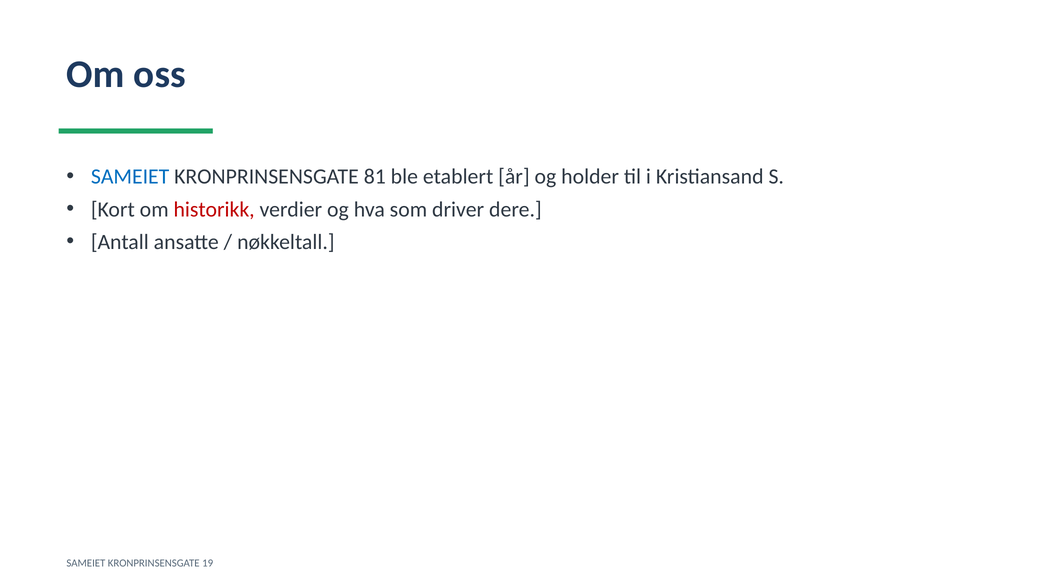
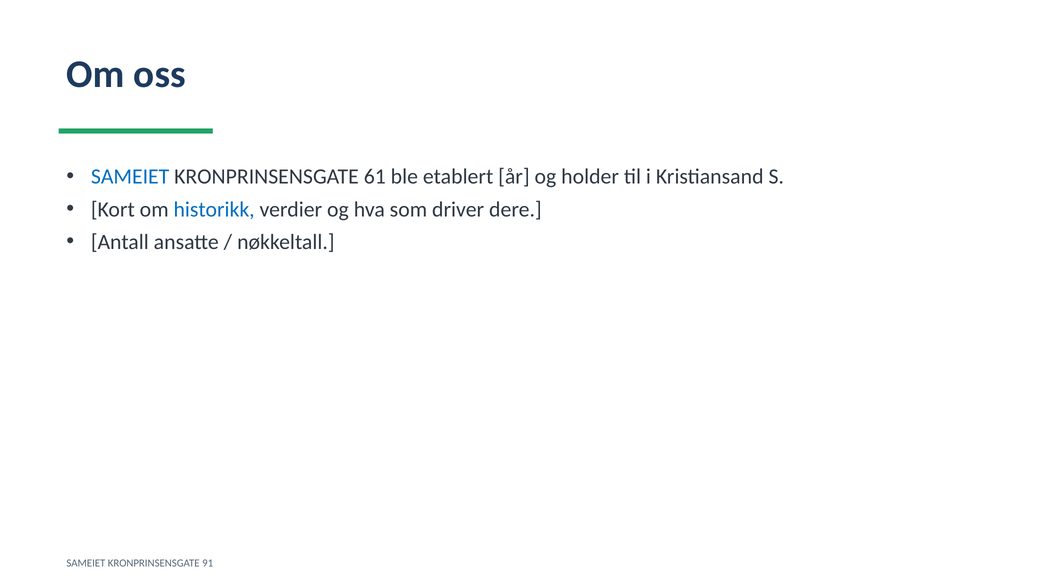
81: 81 -> 61 (375, 177)
historikk colour: red -> blue (214, 209)
19: 19 -> 91 (208, 563)
